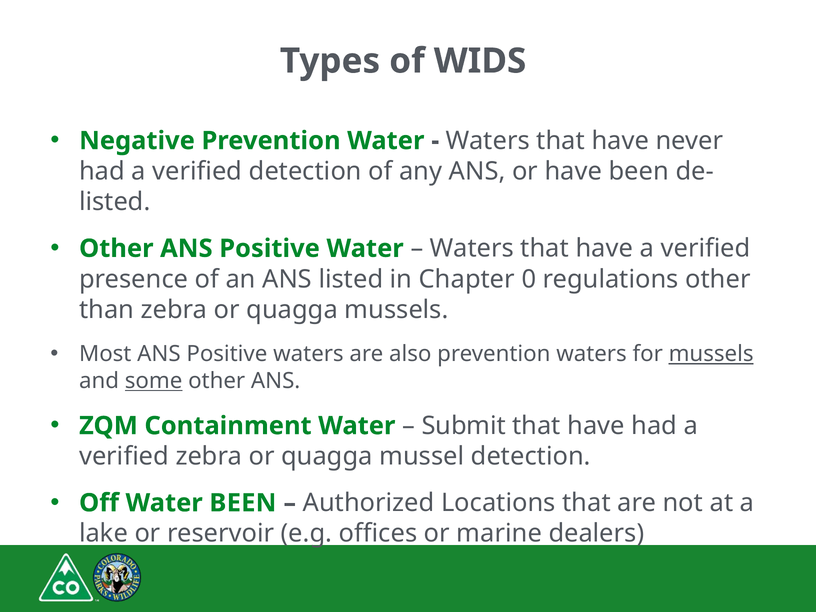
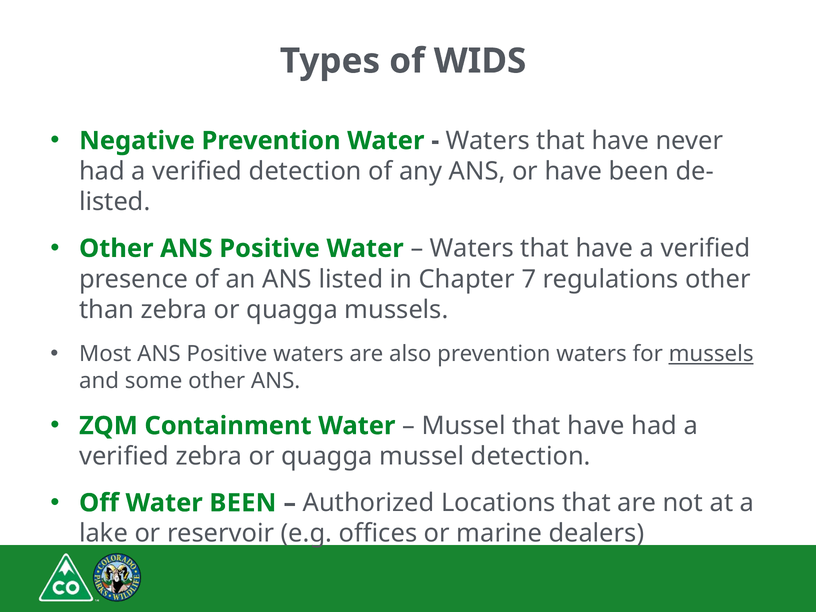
0: 0 -> 7 (529, 279)
some underline: present -> none (154, 381)
Submit: Submit -> Mussel (464, 426)
